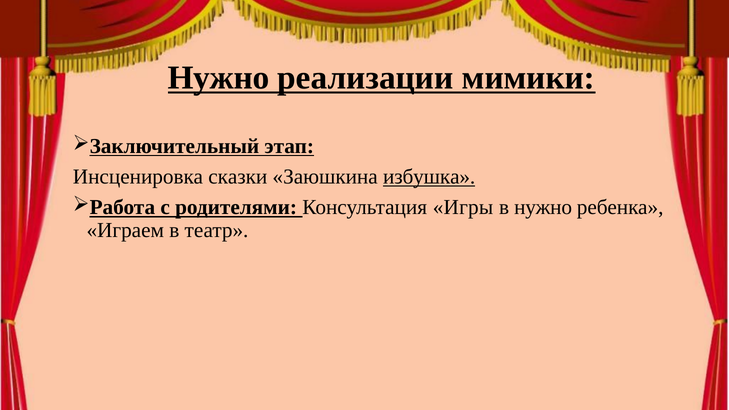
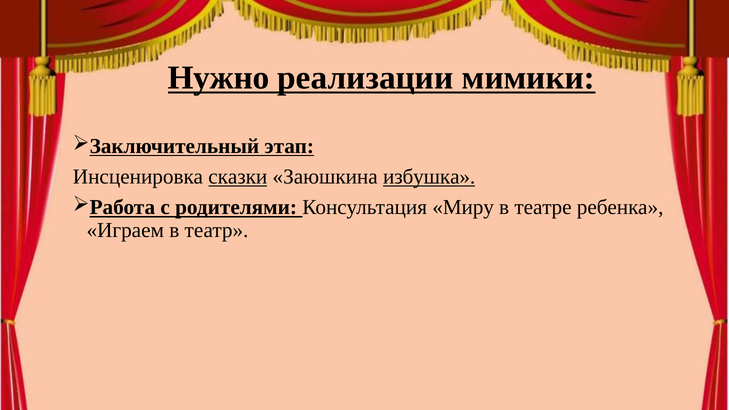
сказки underline: none -> present (238, 177)
Игры: Игры -> Миру (463, 207)
в нужно: нужно -> театре (543, 207)
